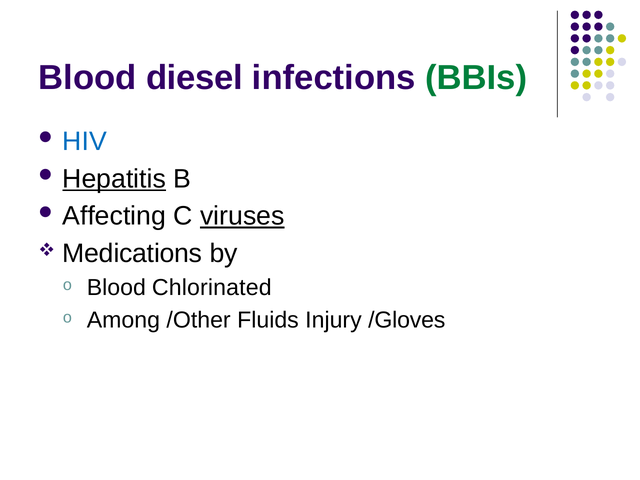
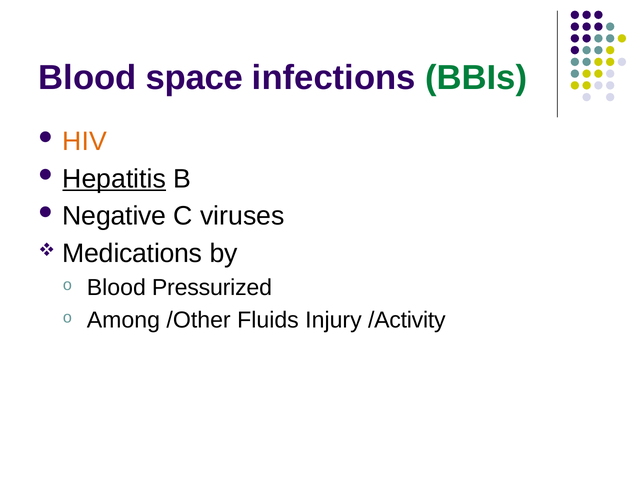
diesel: diesel -> space (194, 78)
HIV colour: blue -> orange (85, 141)
Affecting: Affecting -> Negative (114, 216)
viruses underline: present -> none (242, 216)
Chlorinated: Chlorinated -> Pressurized (212, 288)
/Gloves: /Gloves -> /Activity (407, 320)
